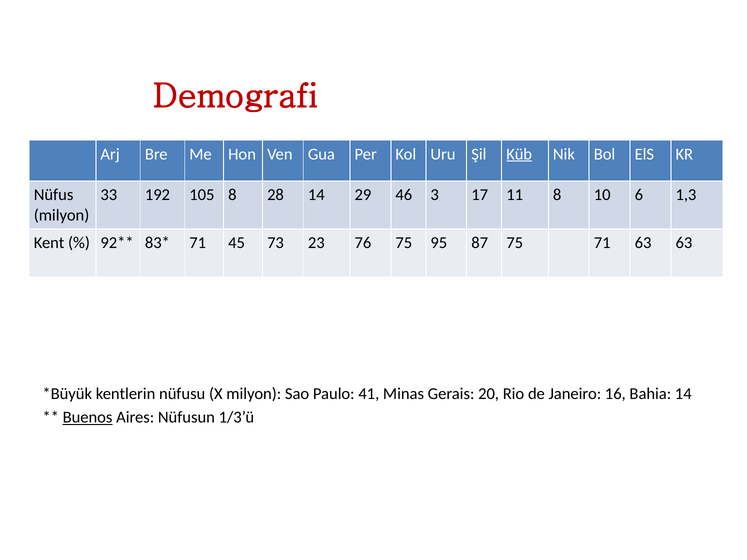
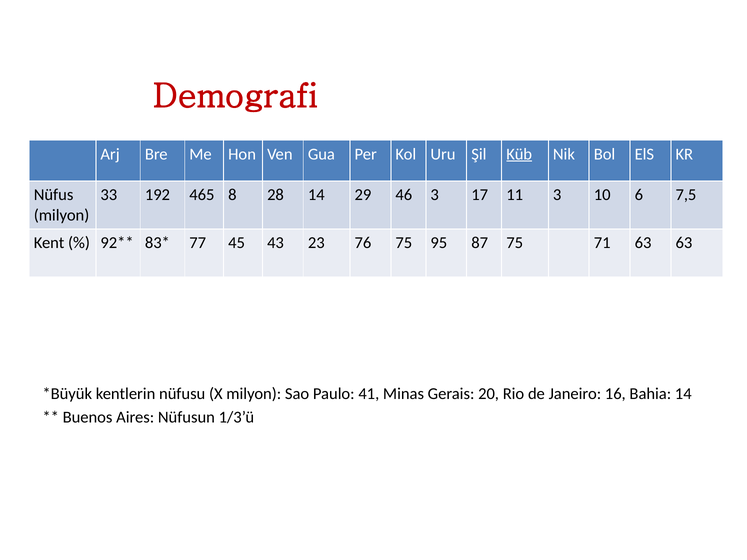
105: 105 -> 465 (202, 195)
11 8: 8 -> 3 (557, 195)
1,3: 1,3 -> 7,5 (686, 195)
71: 71 -> 77 (198, 243)
73: 73 -> 43 (276, 243)
Buenos underline: present -> none (88, 417)
